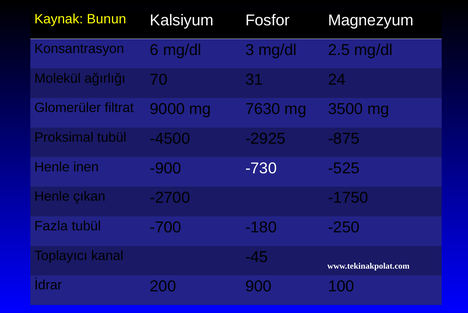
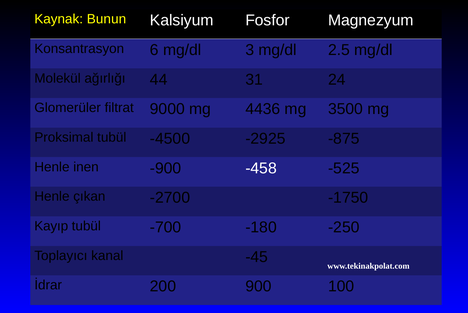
70: 70 -> 44 (159, 80)
7630: 7630 -> 4436 (263, 109)
-730: -730 -> -458 (261, 168)
Fazla: Fazla -> Kayıp (51, 226)
